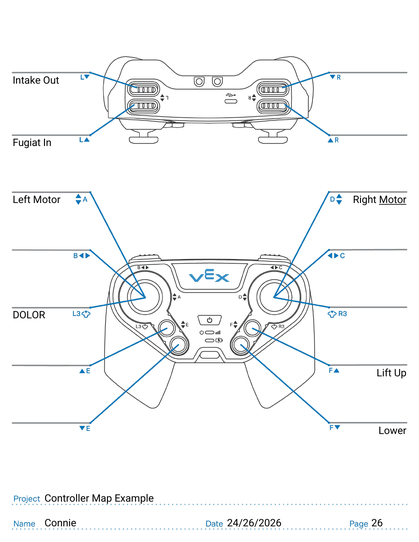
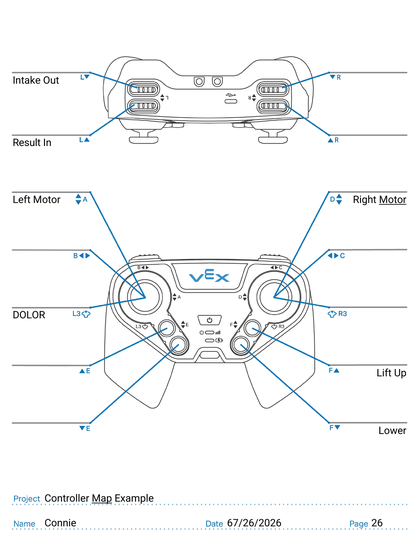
Fugiat: Fugiat -> Result (27, 143)
Map underline: none -> present (102, 499)
24/26/2026: 24/26/2026 -> 67/26/2026 (254, 523)
